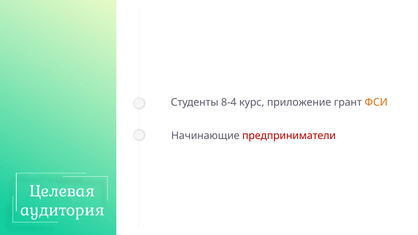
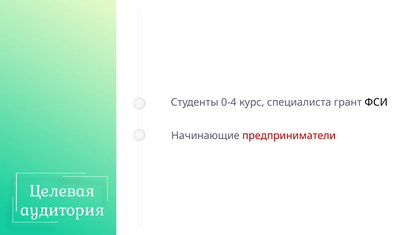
8-4: 8-4 -> 0-4 (229, 103)
приложение: приложение -> специалиста (299, 103)
ФСИ colour: orange -> black (376, 103)
